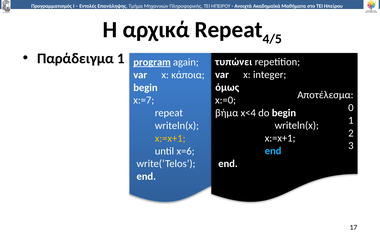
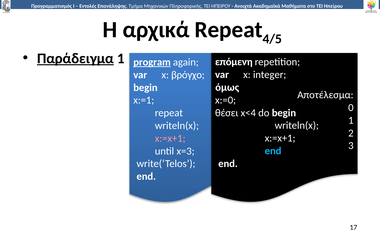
Παράδειγμα underline: none -> present (75, 58)
τυπώνει: τυπώνει -> επόμενη (234, 62)
κάποια: κάποια -> βρόγχο (188, 75)
x:=7: x:=7 -> x:=1 (144, 100)
βήμα: βήμα -> θέσει (227, 113)
x:=x+1 colour: yellow -> pink (170, 138)
x=6: x=6 -> x=3 (186, 151)
